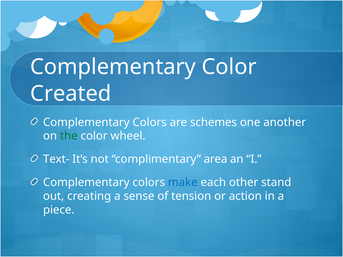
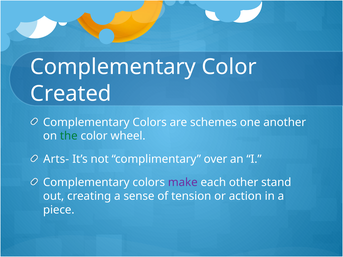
Text-: Text- -> Arts- (56, 159)
area: area -> over (216, 159)
make colour: blue -> purple (183, 183)
